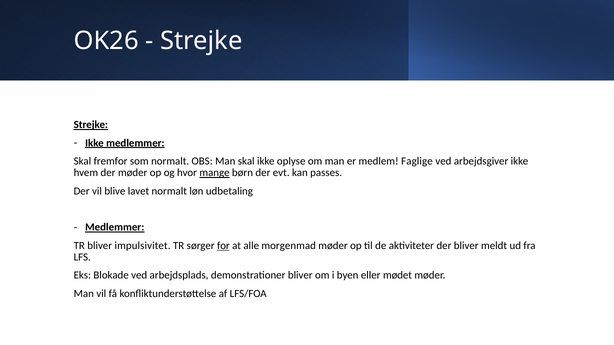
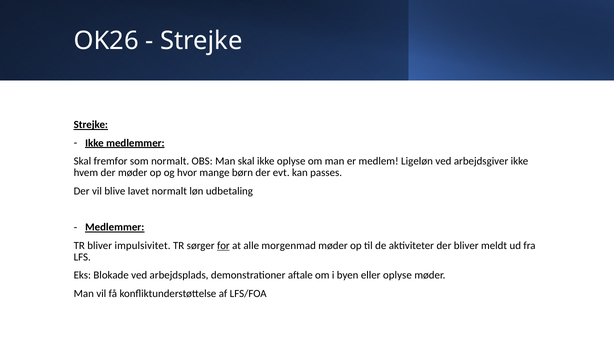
Faglige: Faglige -> Ligeløn (417, 161)
mange underline: present -> none (215, 173)
demonstrationer bliver: bliver -> aftale (300, 276)
eller mødet: mødet -> oplyse (397, 276)
